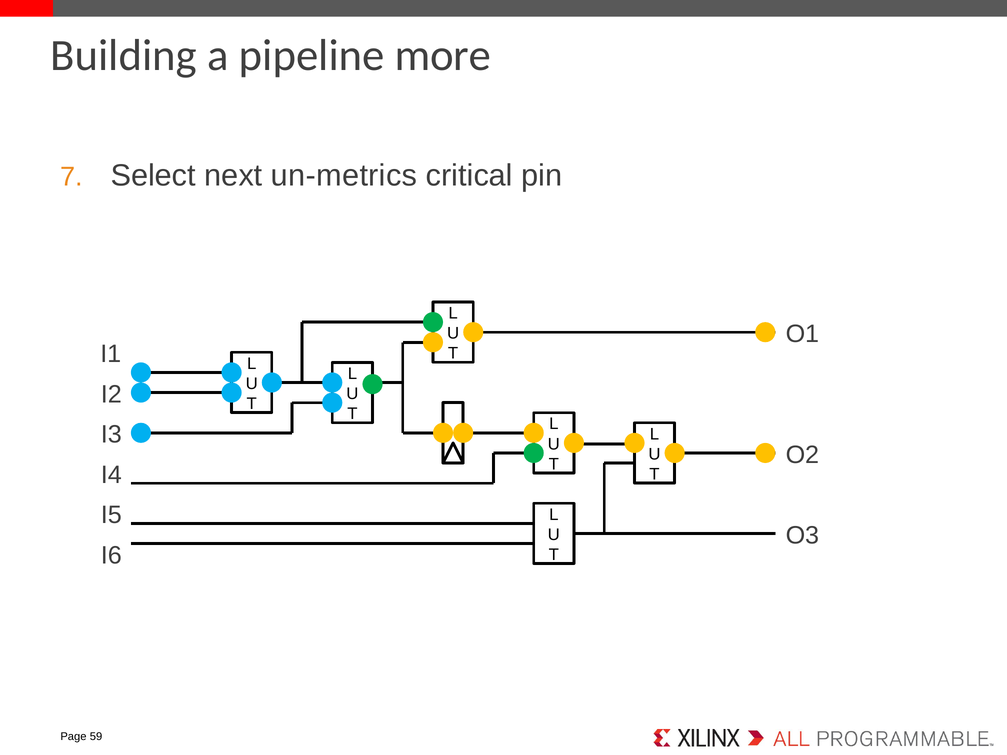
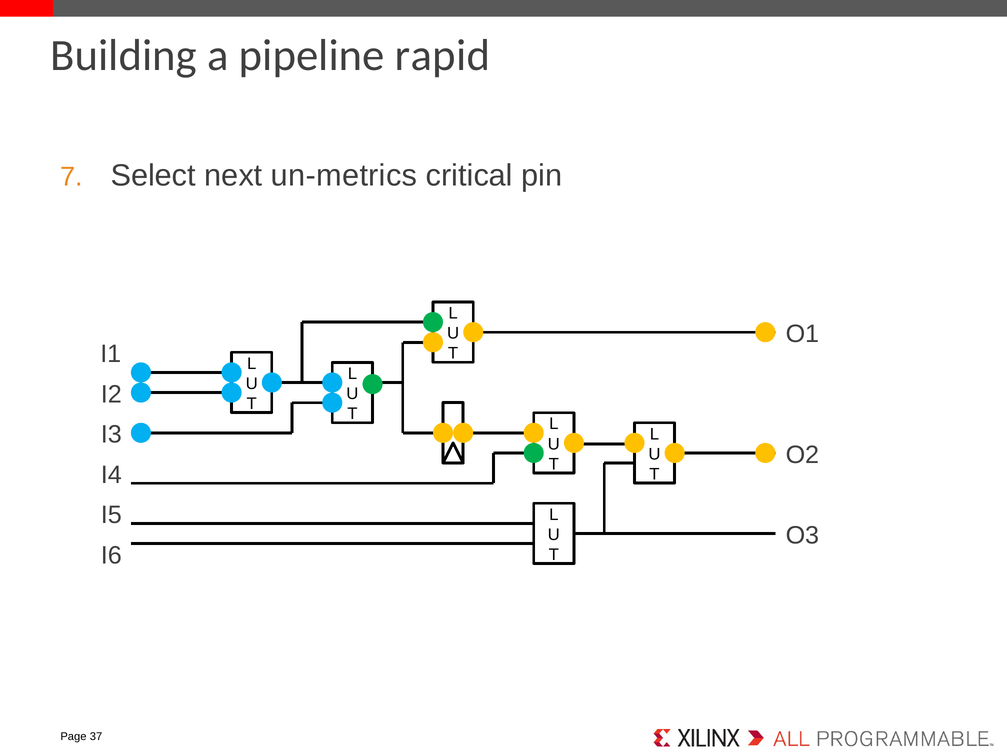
more: more -> rapid (443, 55)
59: 59 -> 37 (96, 737)
